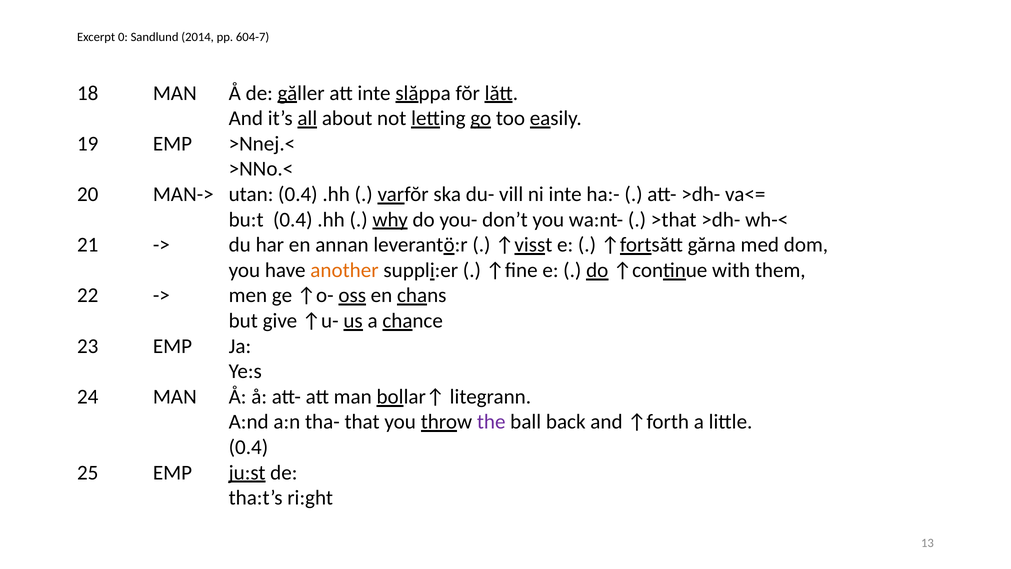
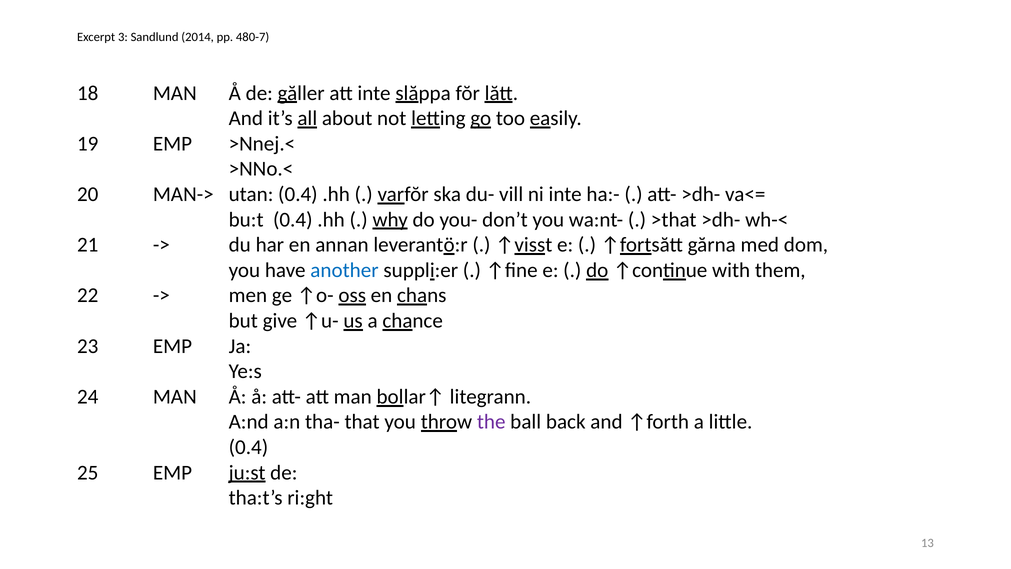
0: 0 -> 3 (123, 37)
604-7: 604-7 -> 480-7 (253, 37)
another colour: orange -> blue (344, 270)
